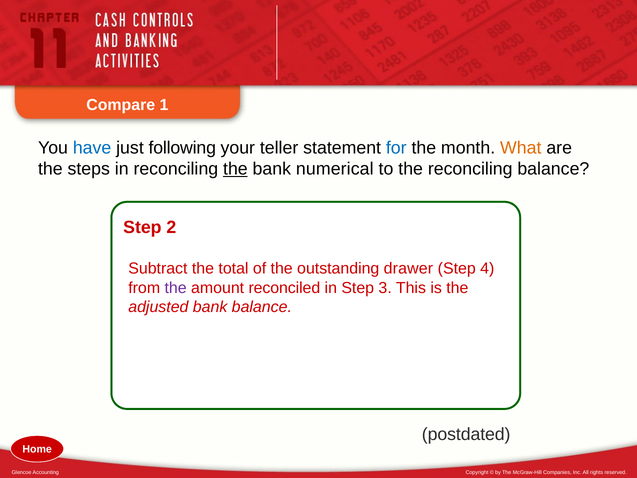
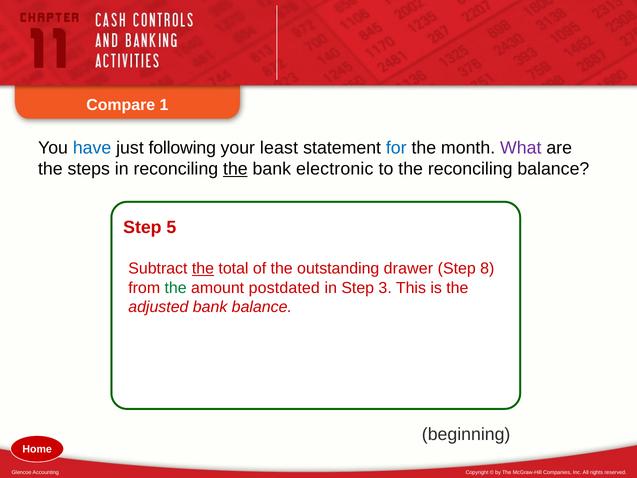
teller: teller -> least (279, 148)
What colour: orange -> purple (521, 148)
numerical: numerical -> electronic (335, 169)
2: 2 -> 5 (171, 227)
the underline: none -> present (203, 269)
4: 4 -> 8 (487, 269)
the colour: purple -> green (176, 288)
reconciled: reconciled -> postdated (284, 288)
postdated: postdated -> beginning (466, 434)
